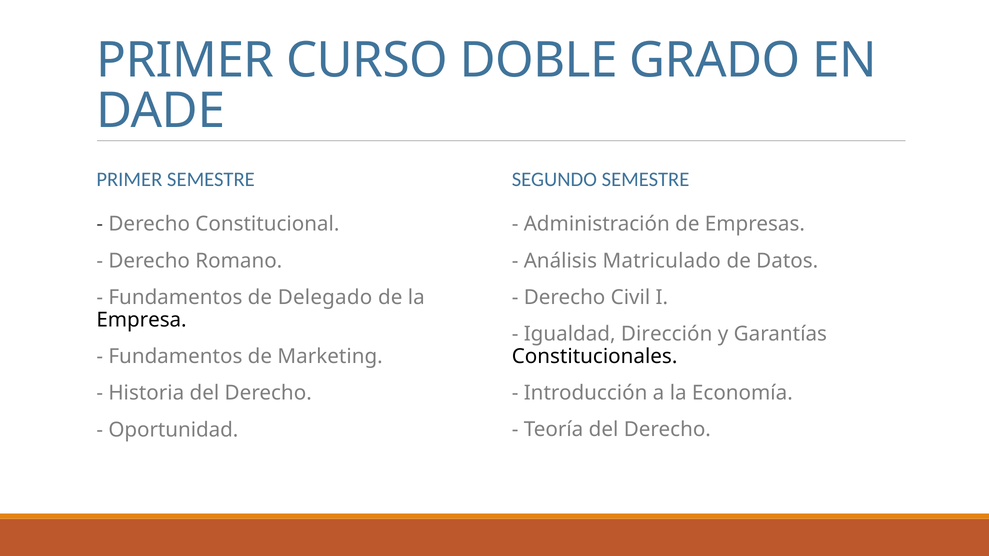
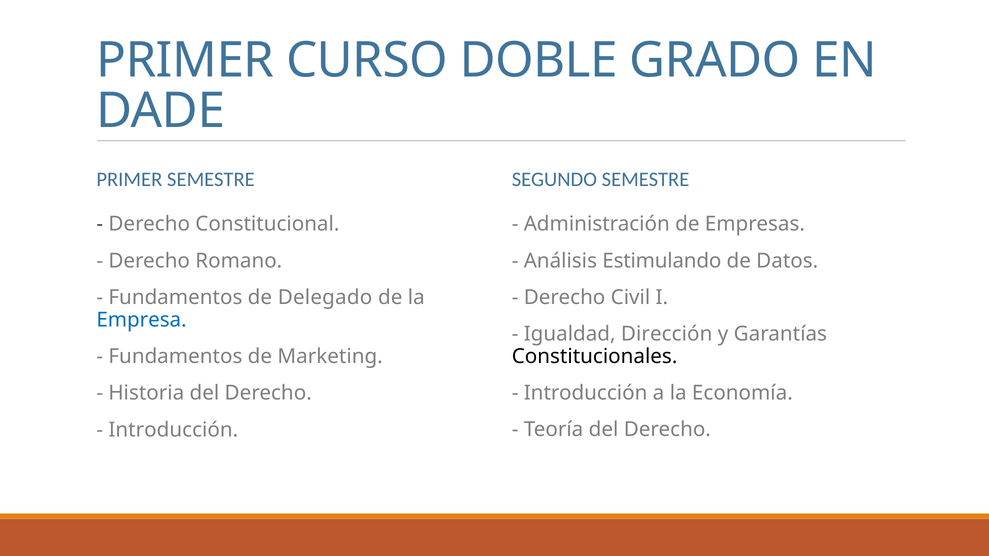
Matriculado: Matriculado -> Estimulando (662, 261)
Empresa colour: black -> blue (142, 320)
Oportunidad: Oportunidad -> Introducción (173, 430)
